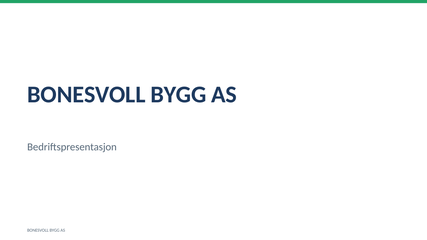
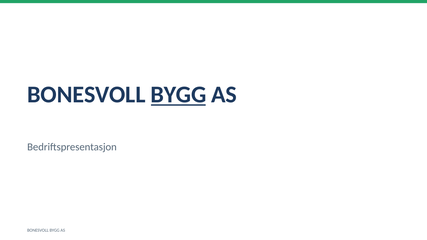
BYGG underline: none -> present (178, 95)
